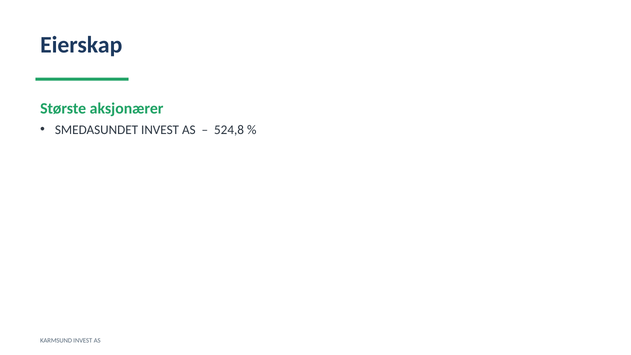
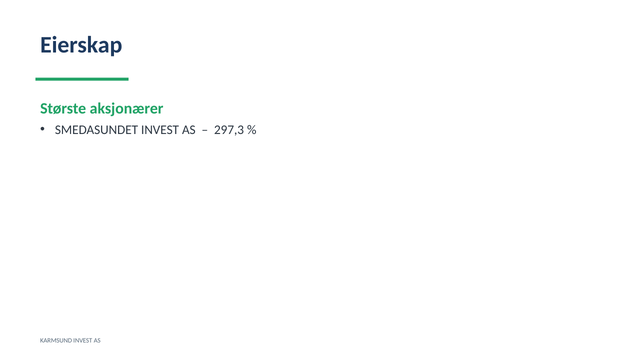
524,8: 524,8 -> 297,3 (229, 130)
